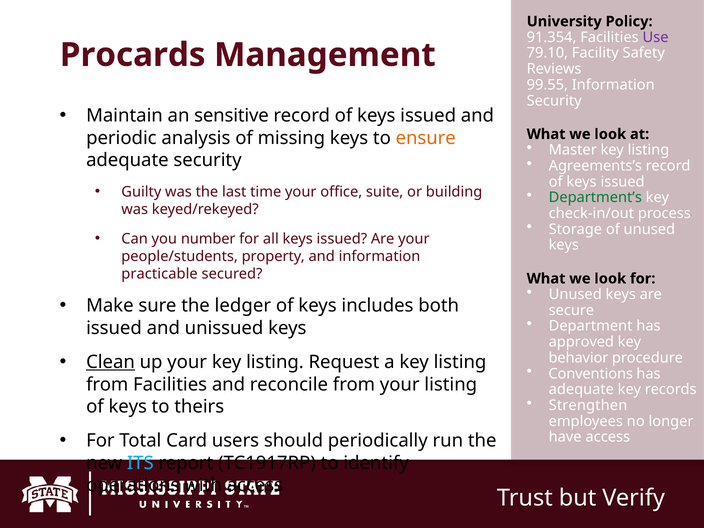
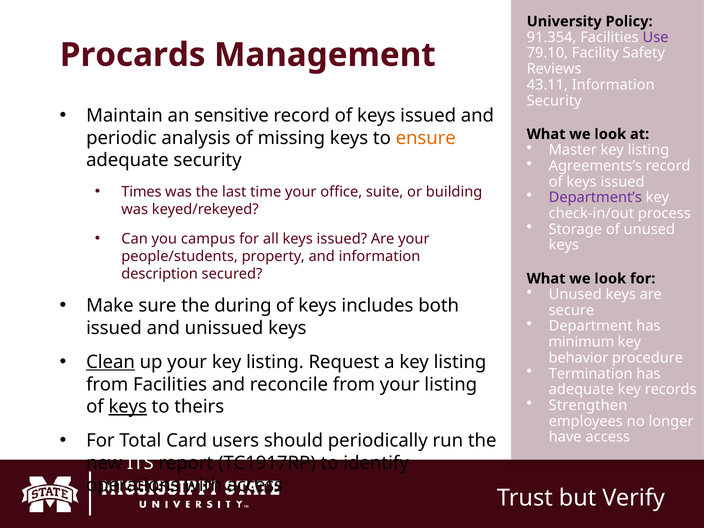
99.55: 99.55 -> 43.11 (547, 85)
Guilty: Guilty -> Times (141, 192)
Department’s colour: green -> purple (595, 198)
number: number -> campus (208, 239)
practicable: practicable -> description (160, 274)
ledger: ledger -> during (243, 306)
approved: approved -> minimum (581, 342)
Conventions: Conventions -> Termination (591, 374)
keys underline: none -> present (128, 407)
ITS colour: light blue -> white (140, 463)
